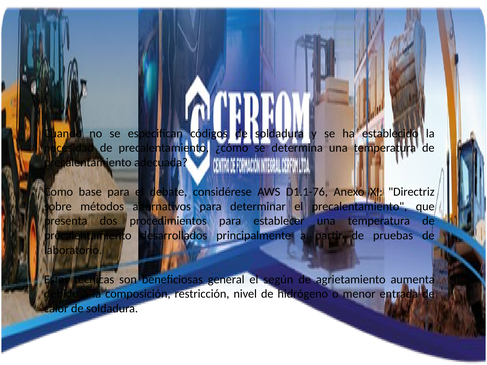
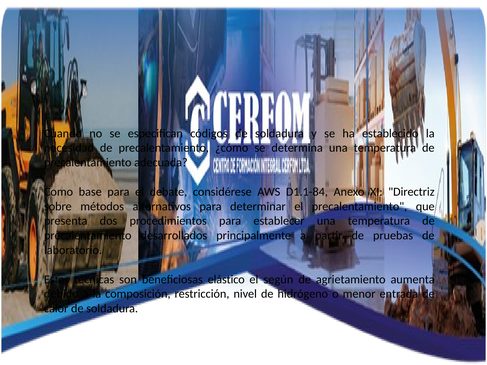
D1.1-76: D1.1-76 -> D1.1-84 (307, 192)
general: general -> elástico (226, 280)
